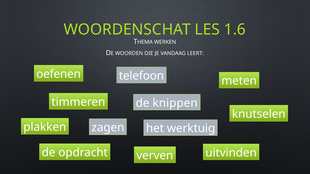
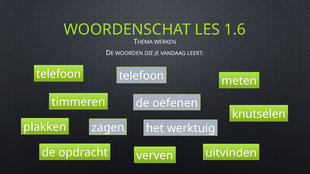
oefenen: oefenen -> telefoon (59, 74)
knippen: knippen -> oefenen (175, 103)
